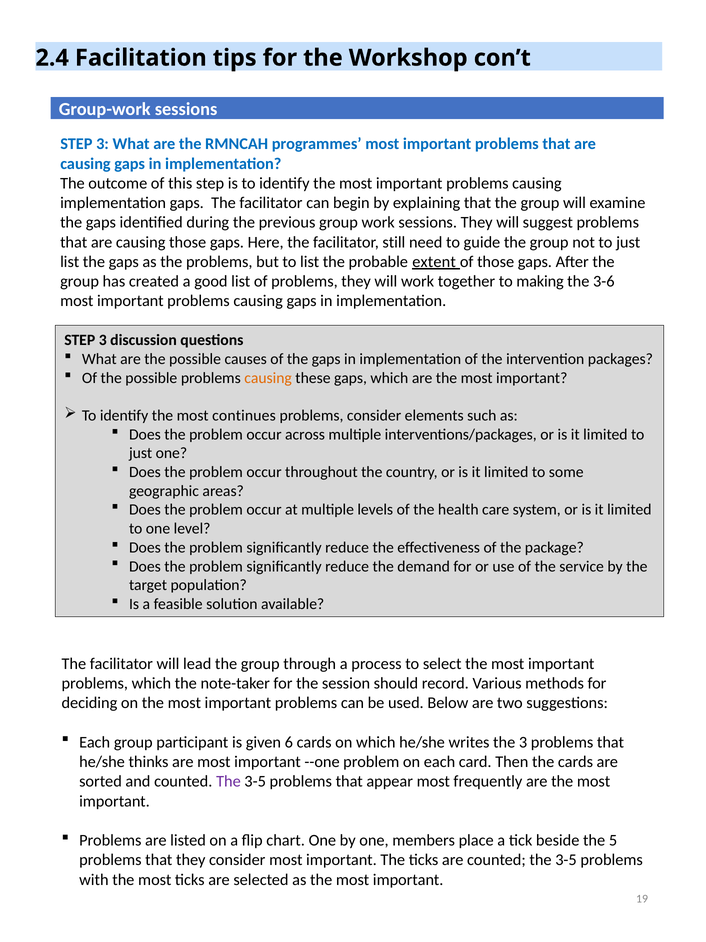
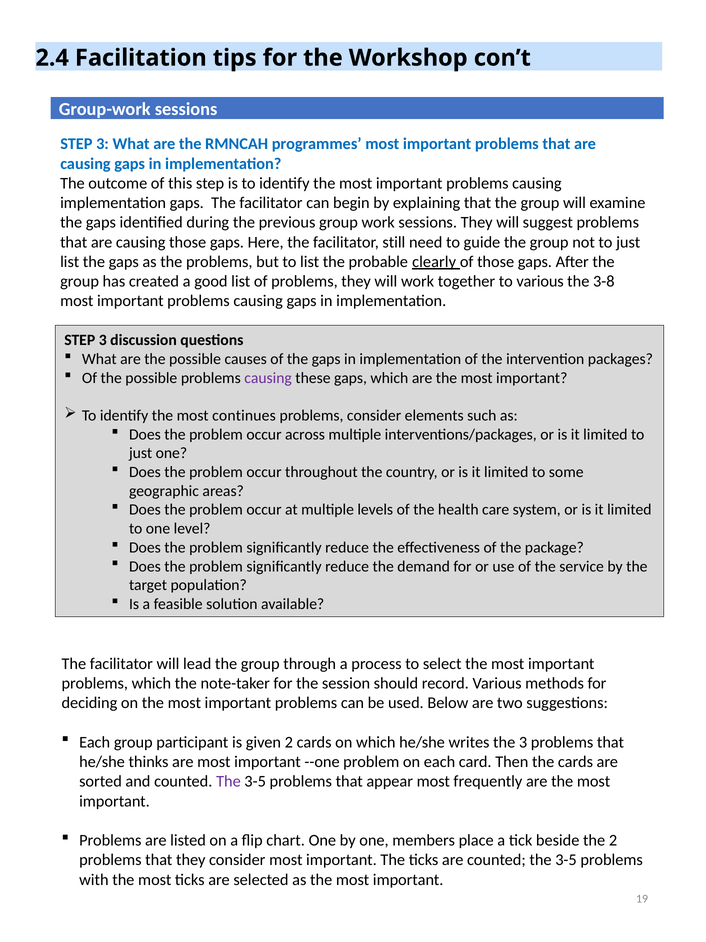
extent: extent -> clearly (434, 262)
to making: making -> various (540, 281)
3-6: 3-6 -> 3-8 (604, 281)
causing colour: orange -> purple (268, 378)
given 6: 6 -> 2 (289, 742)
the 5: 5 -> 2 (613, 840)
